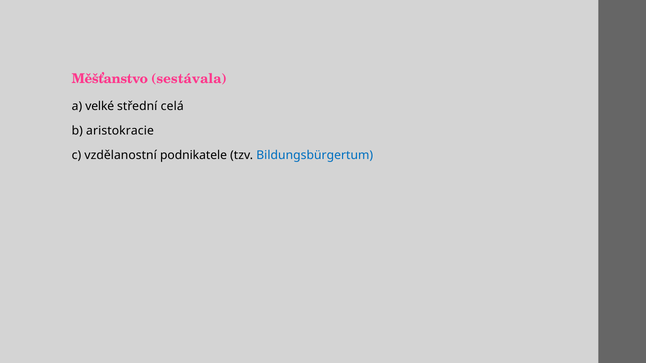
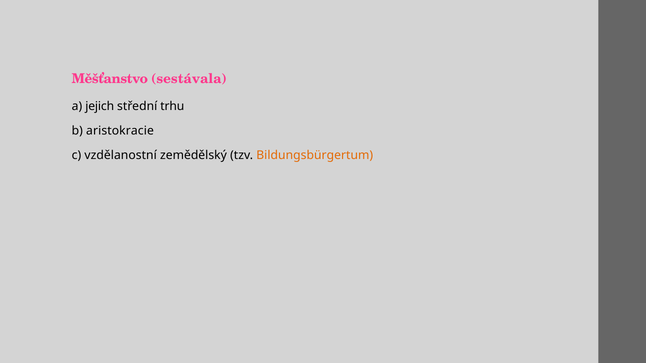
velké: velké -> jejich (100, 106)
celá: celá -> trhu (172, 106)
podnikatele: podnikatele -> zemědělský (193, 156)
Bildungsbürgertum colour: blue -> orange (315, 156)
